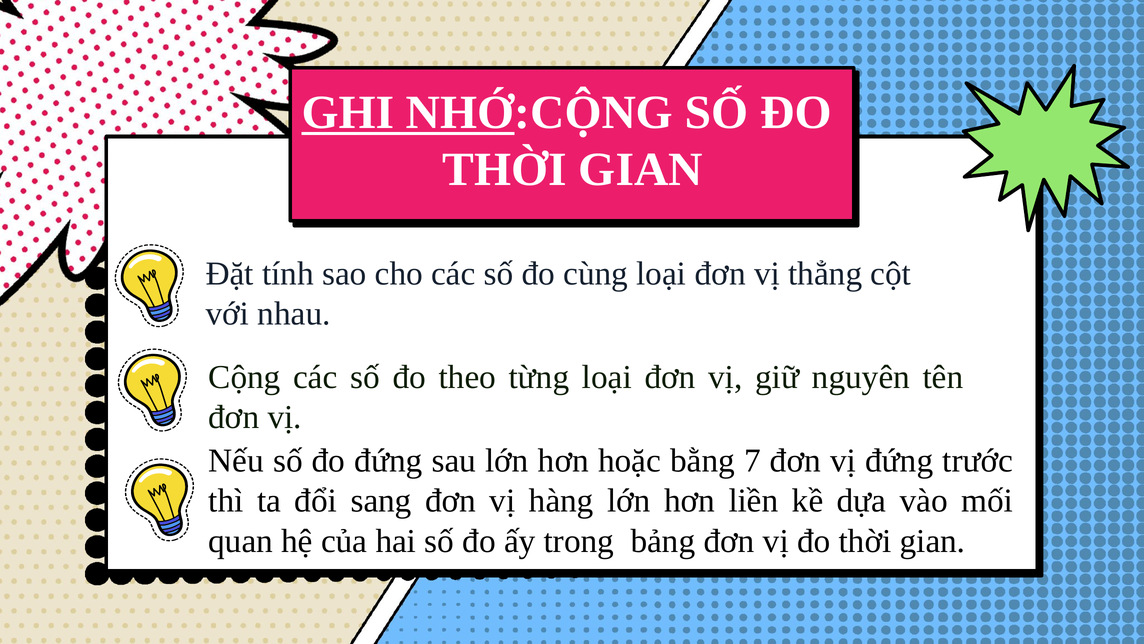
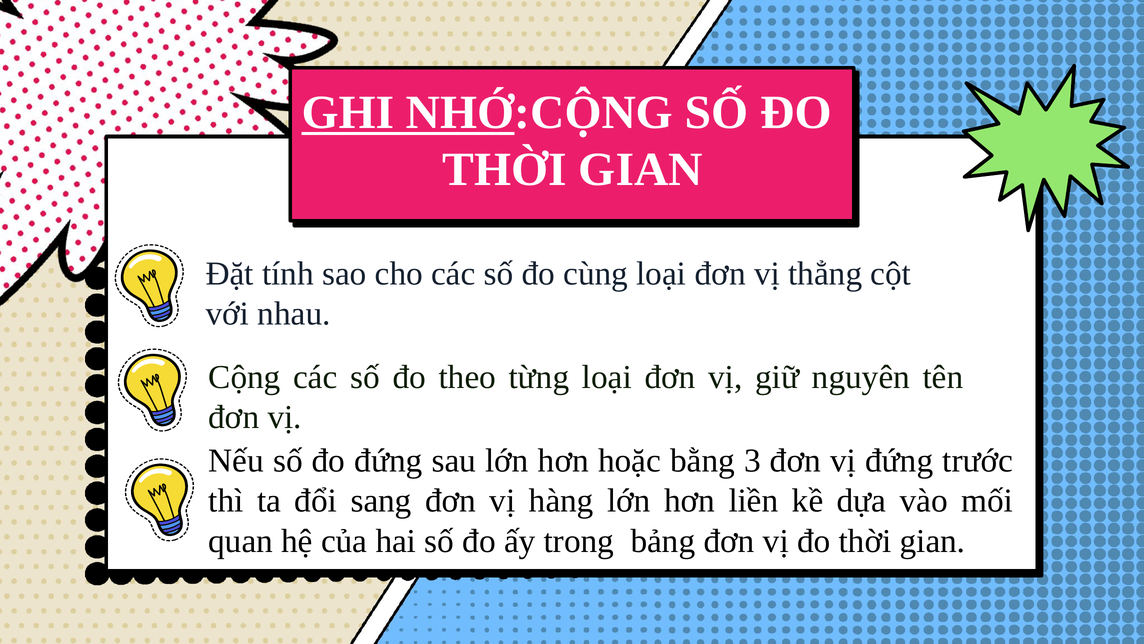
7: 7 -> 3 (752, 460)
